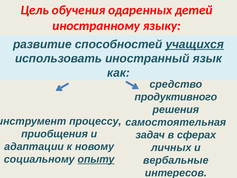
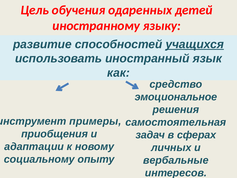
продуктивного: продуктивного -> эмоциональное (176, 97)
процессу: процессу -> примеры (95, 121)
опыту underline: present -> none (96, 159)
